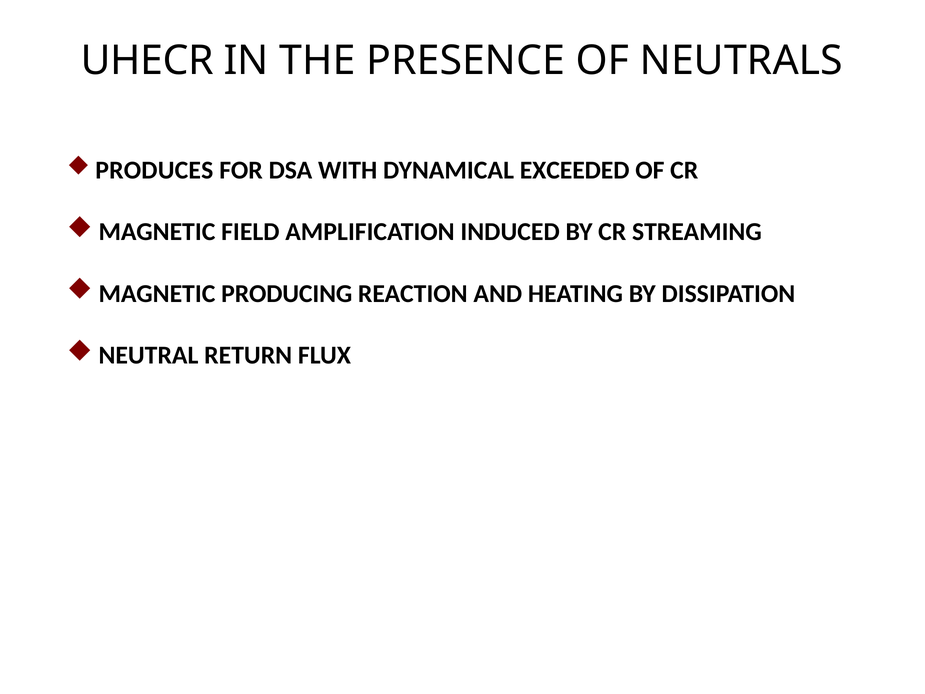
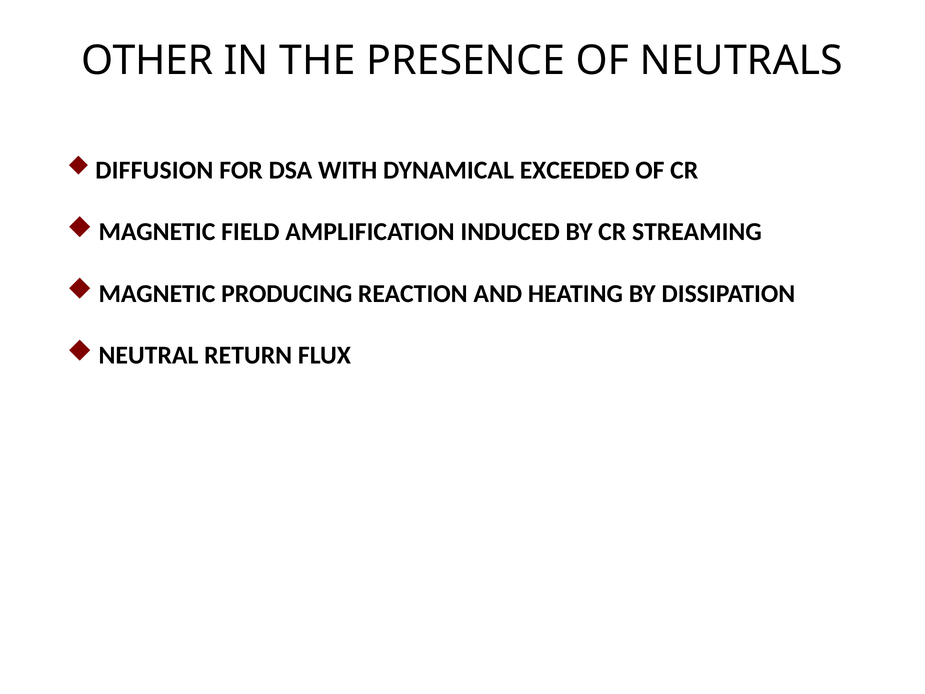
UHECR: UHECR -> OTHER (147, 61)
PRODUCES: PRODUCES -> DIFFUSION (154, 170)
